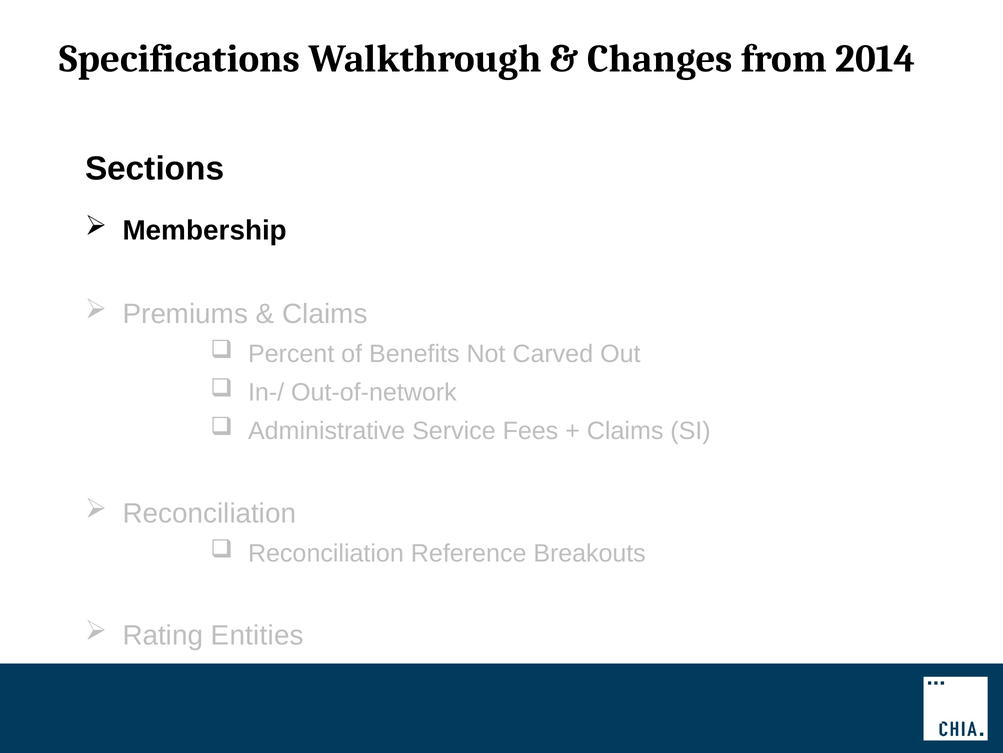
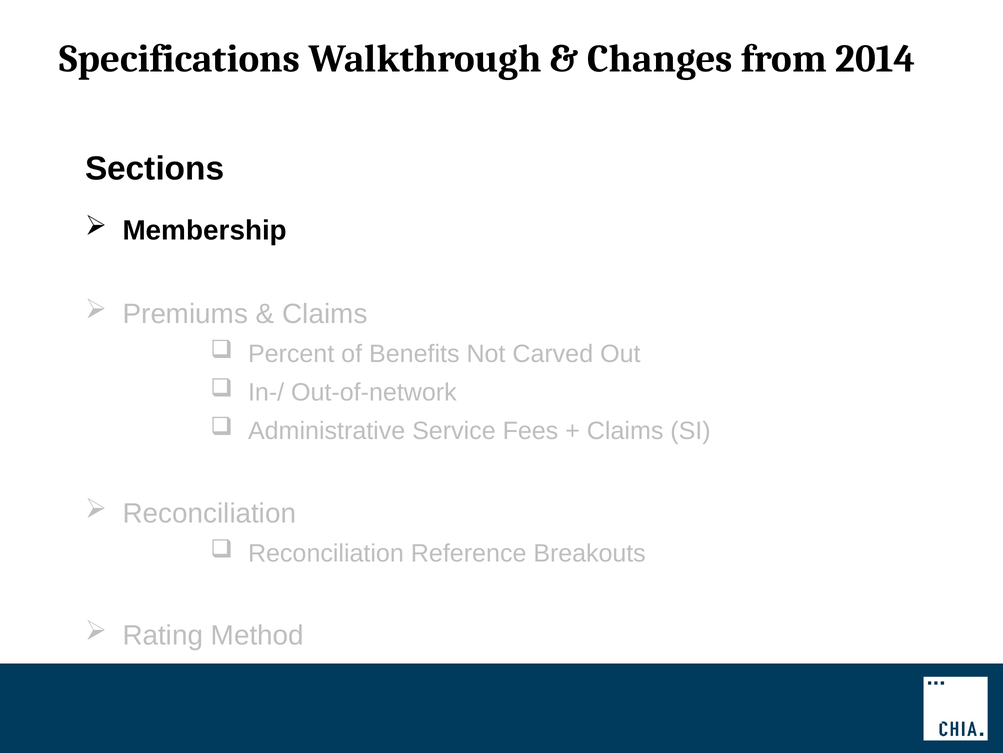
Entities: Entities -> Method (257, 635)
